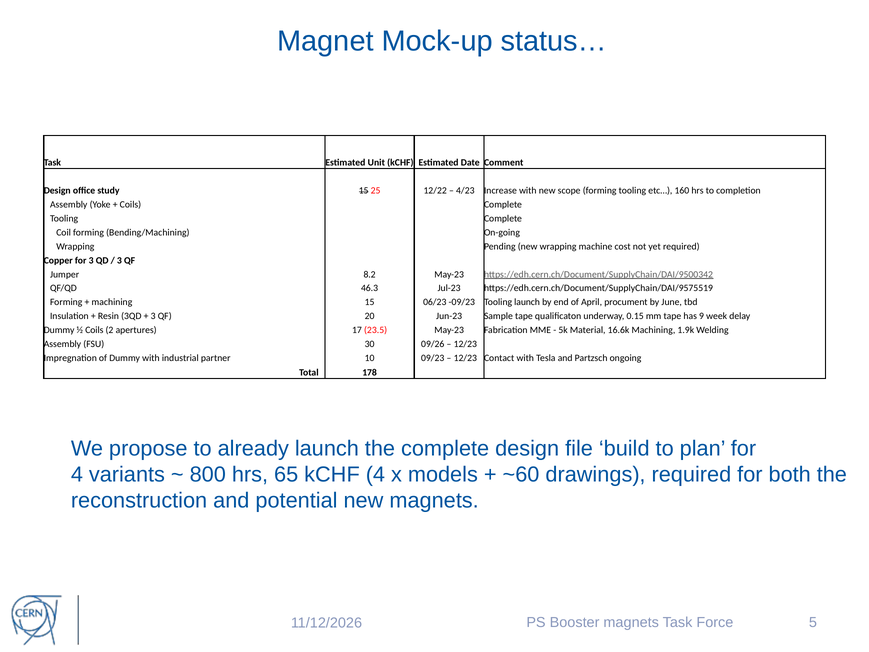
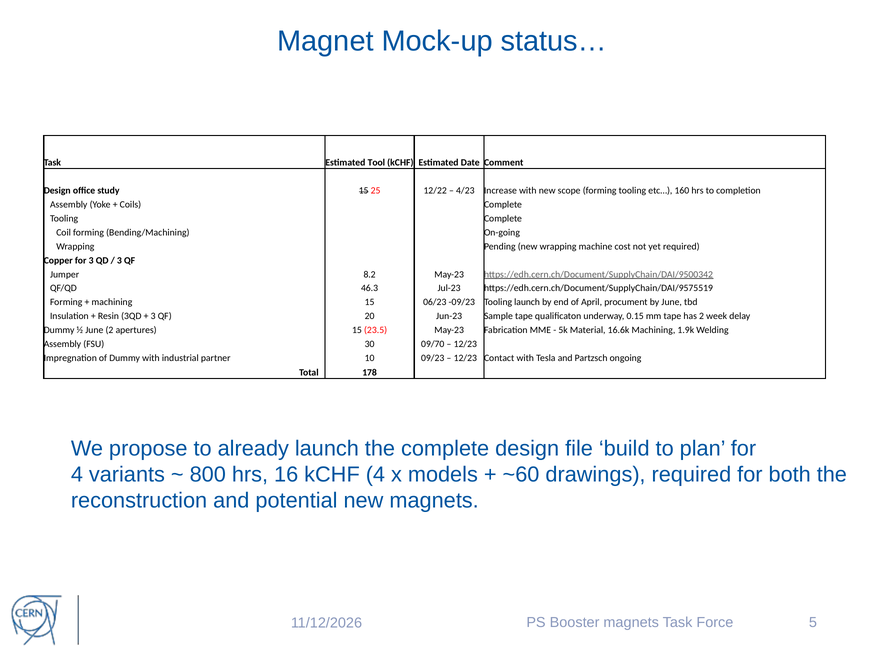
Unit: Unit -> Tool (376, 163)
has 9: 9 -> 2 (702, 316)
½ Coils: Coils -> June (94, 330)
apertures 17: 17 -> 15 (357, 330)
09/26: 09/26 -> 09/70 (433, 344)
65: 65 -> 16 (286, 474)
